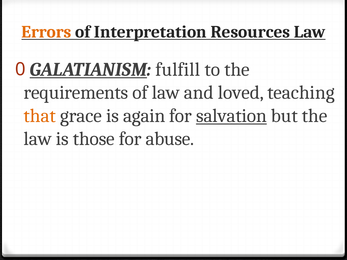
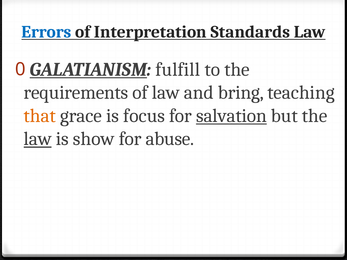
Errors colour: orange -> blue (46, 32)
Resources: Resources -> Standards (250, 32)
loved: loved -> bring (241, 93)
again: again -> focus (144, 116)
law underline: none -> present (38, 139)
those: those -> show (94, 139)
